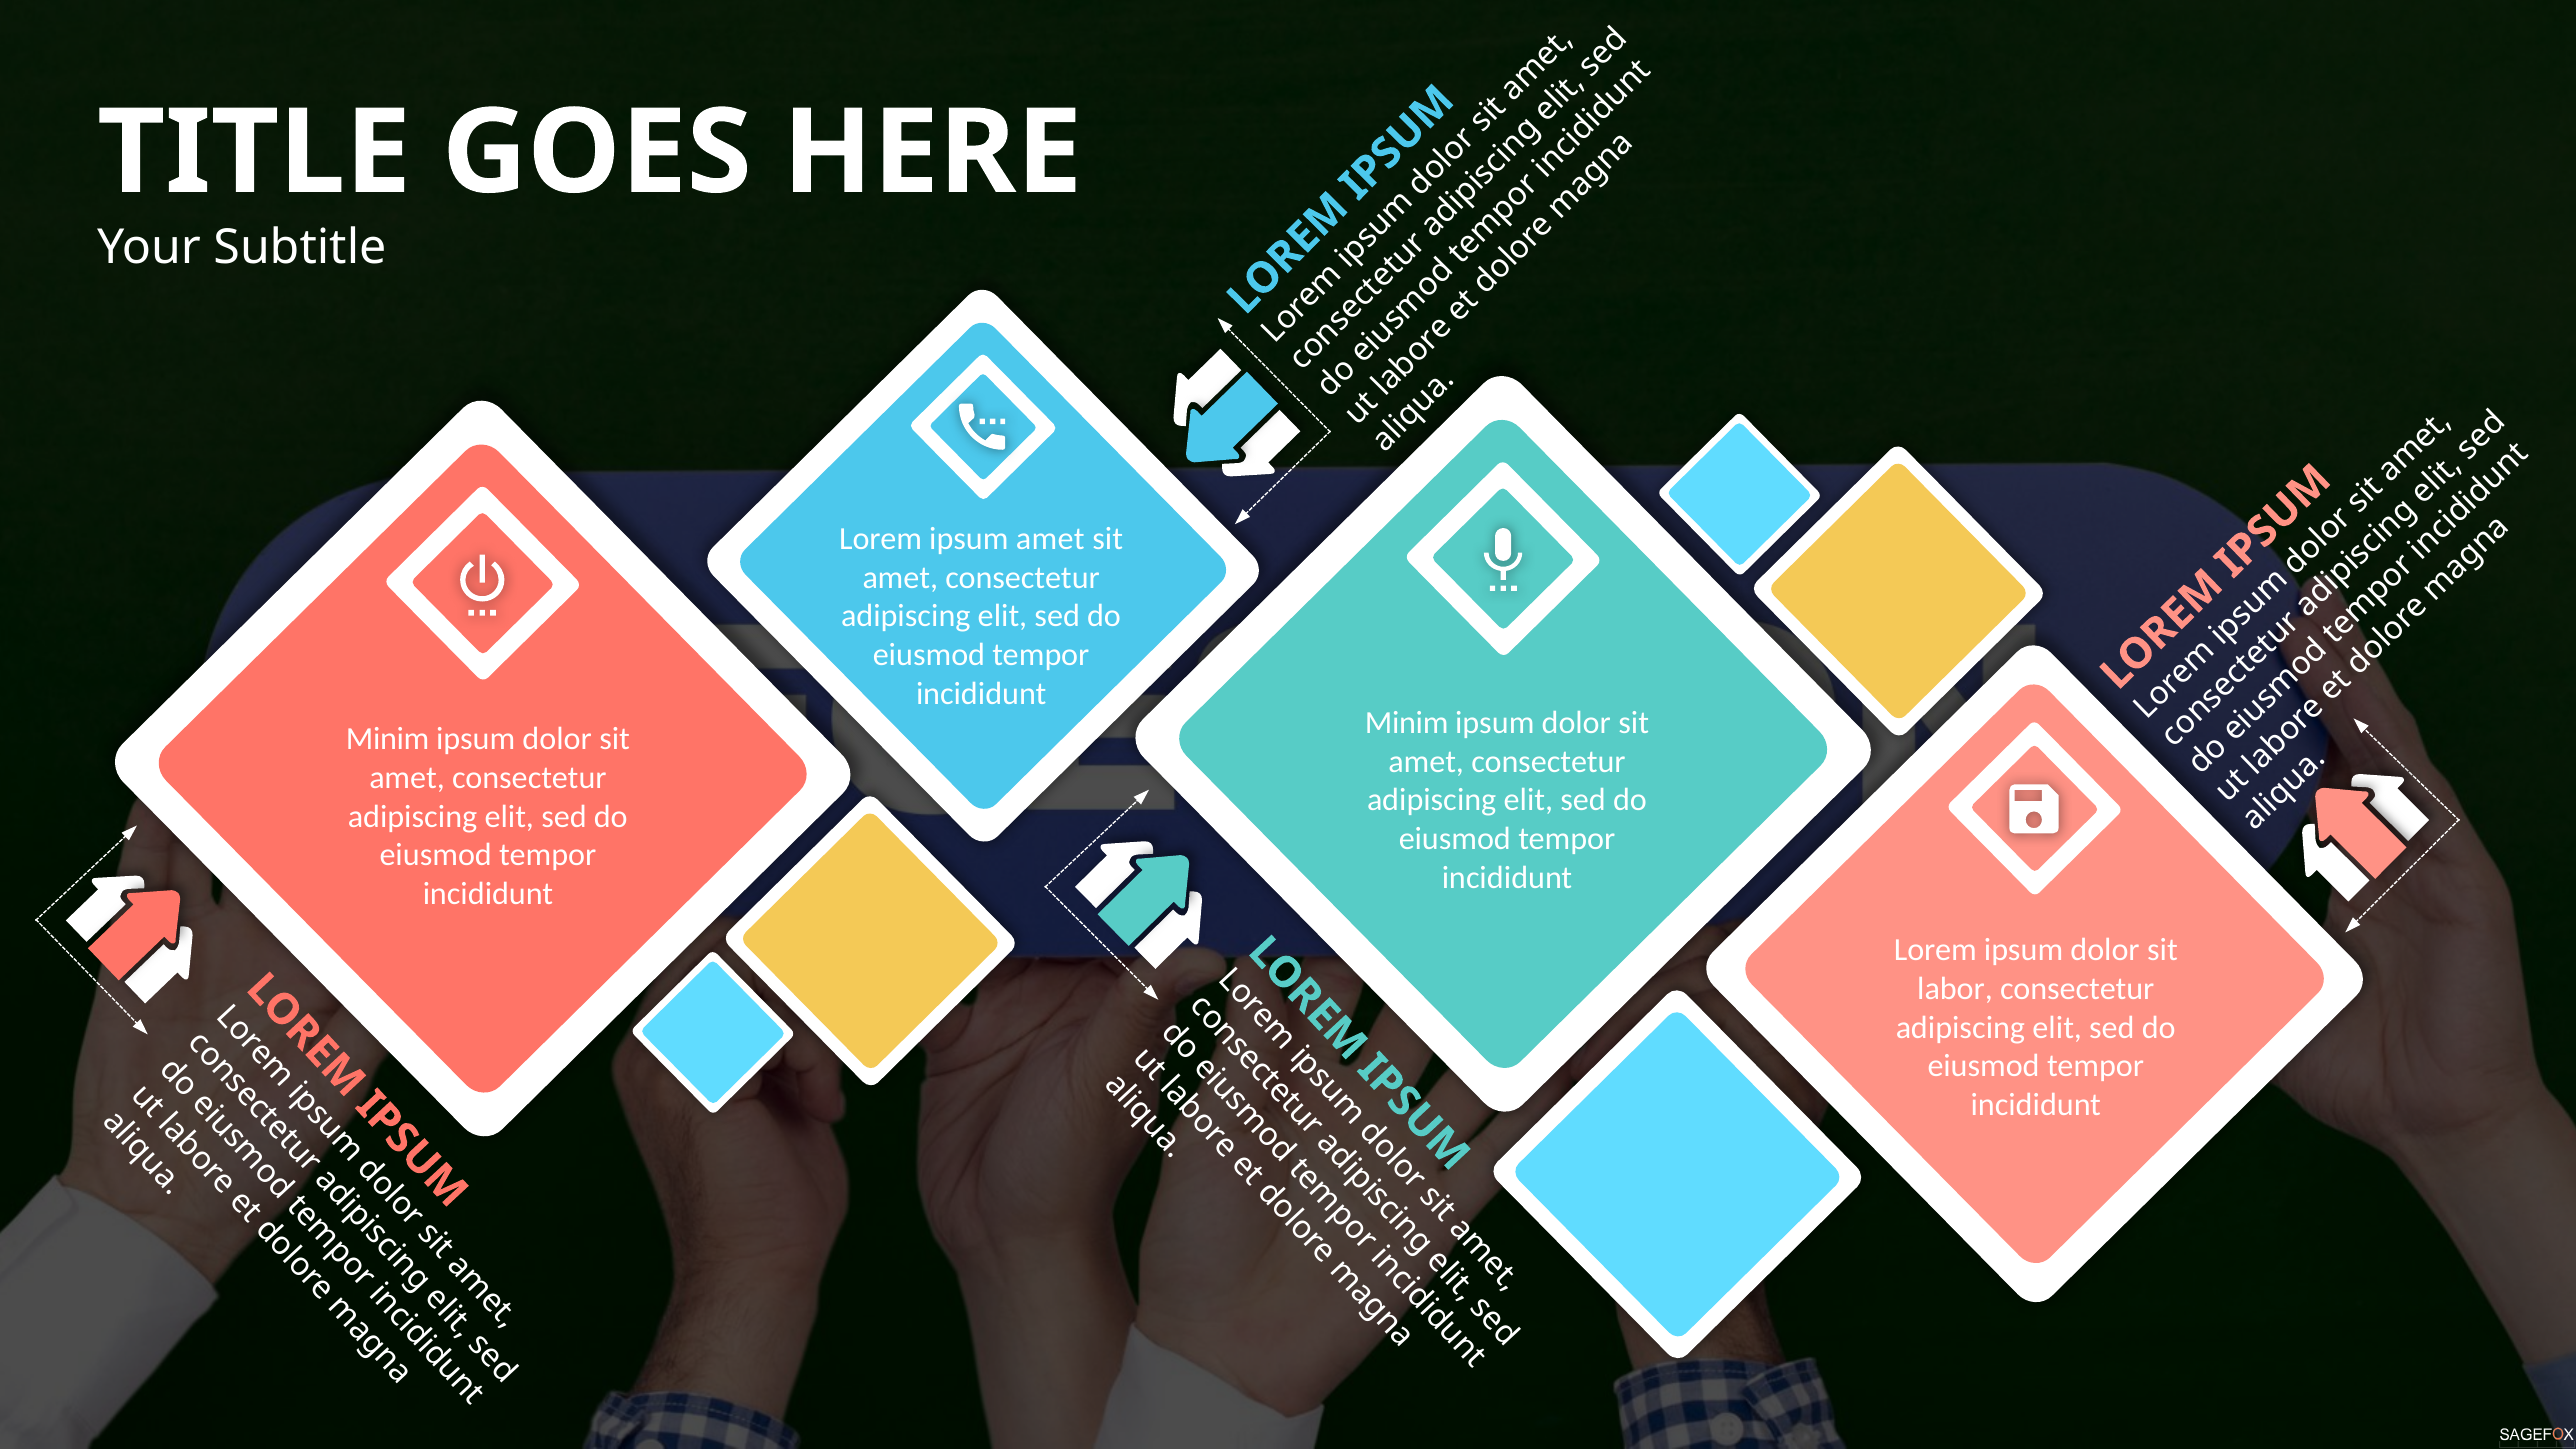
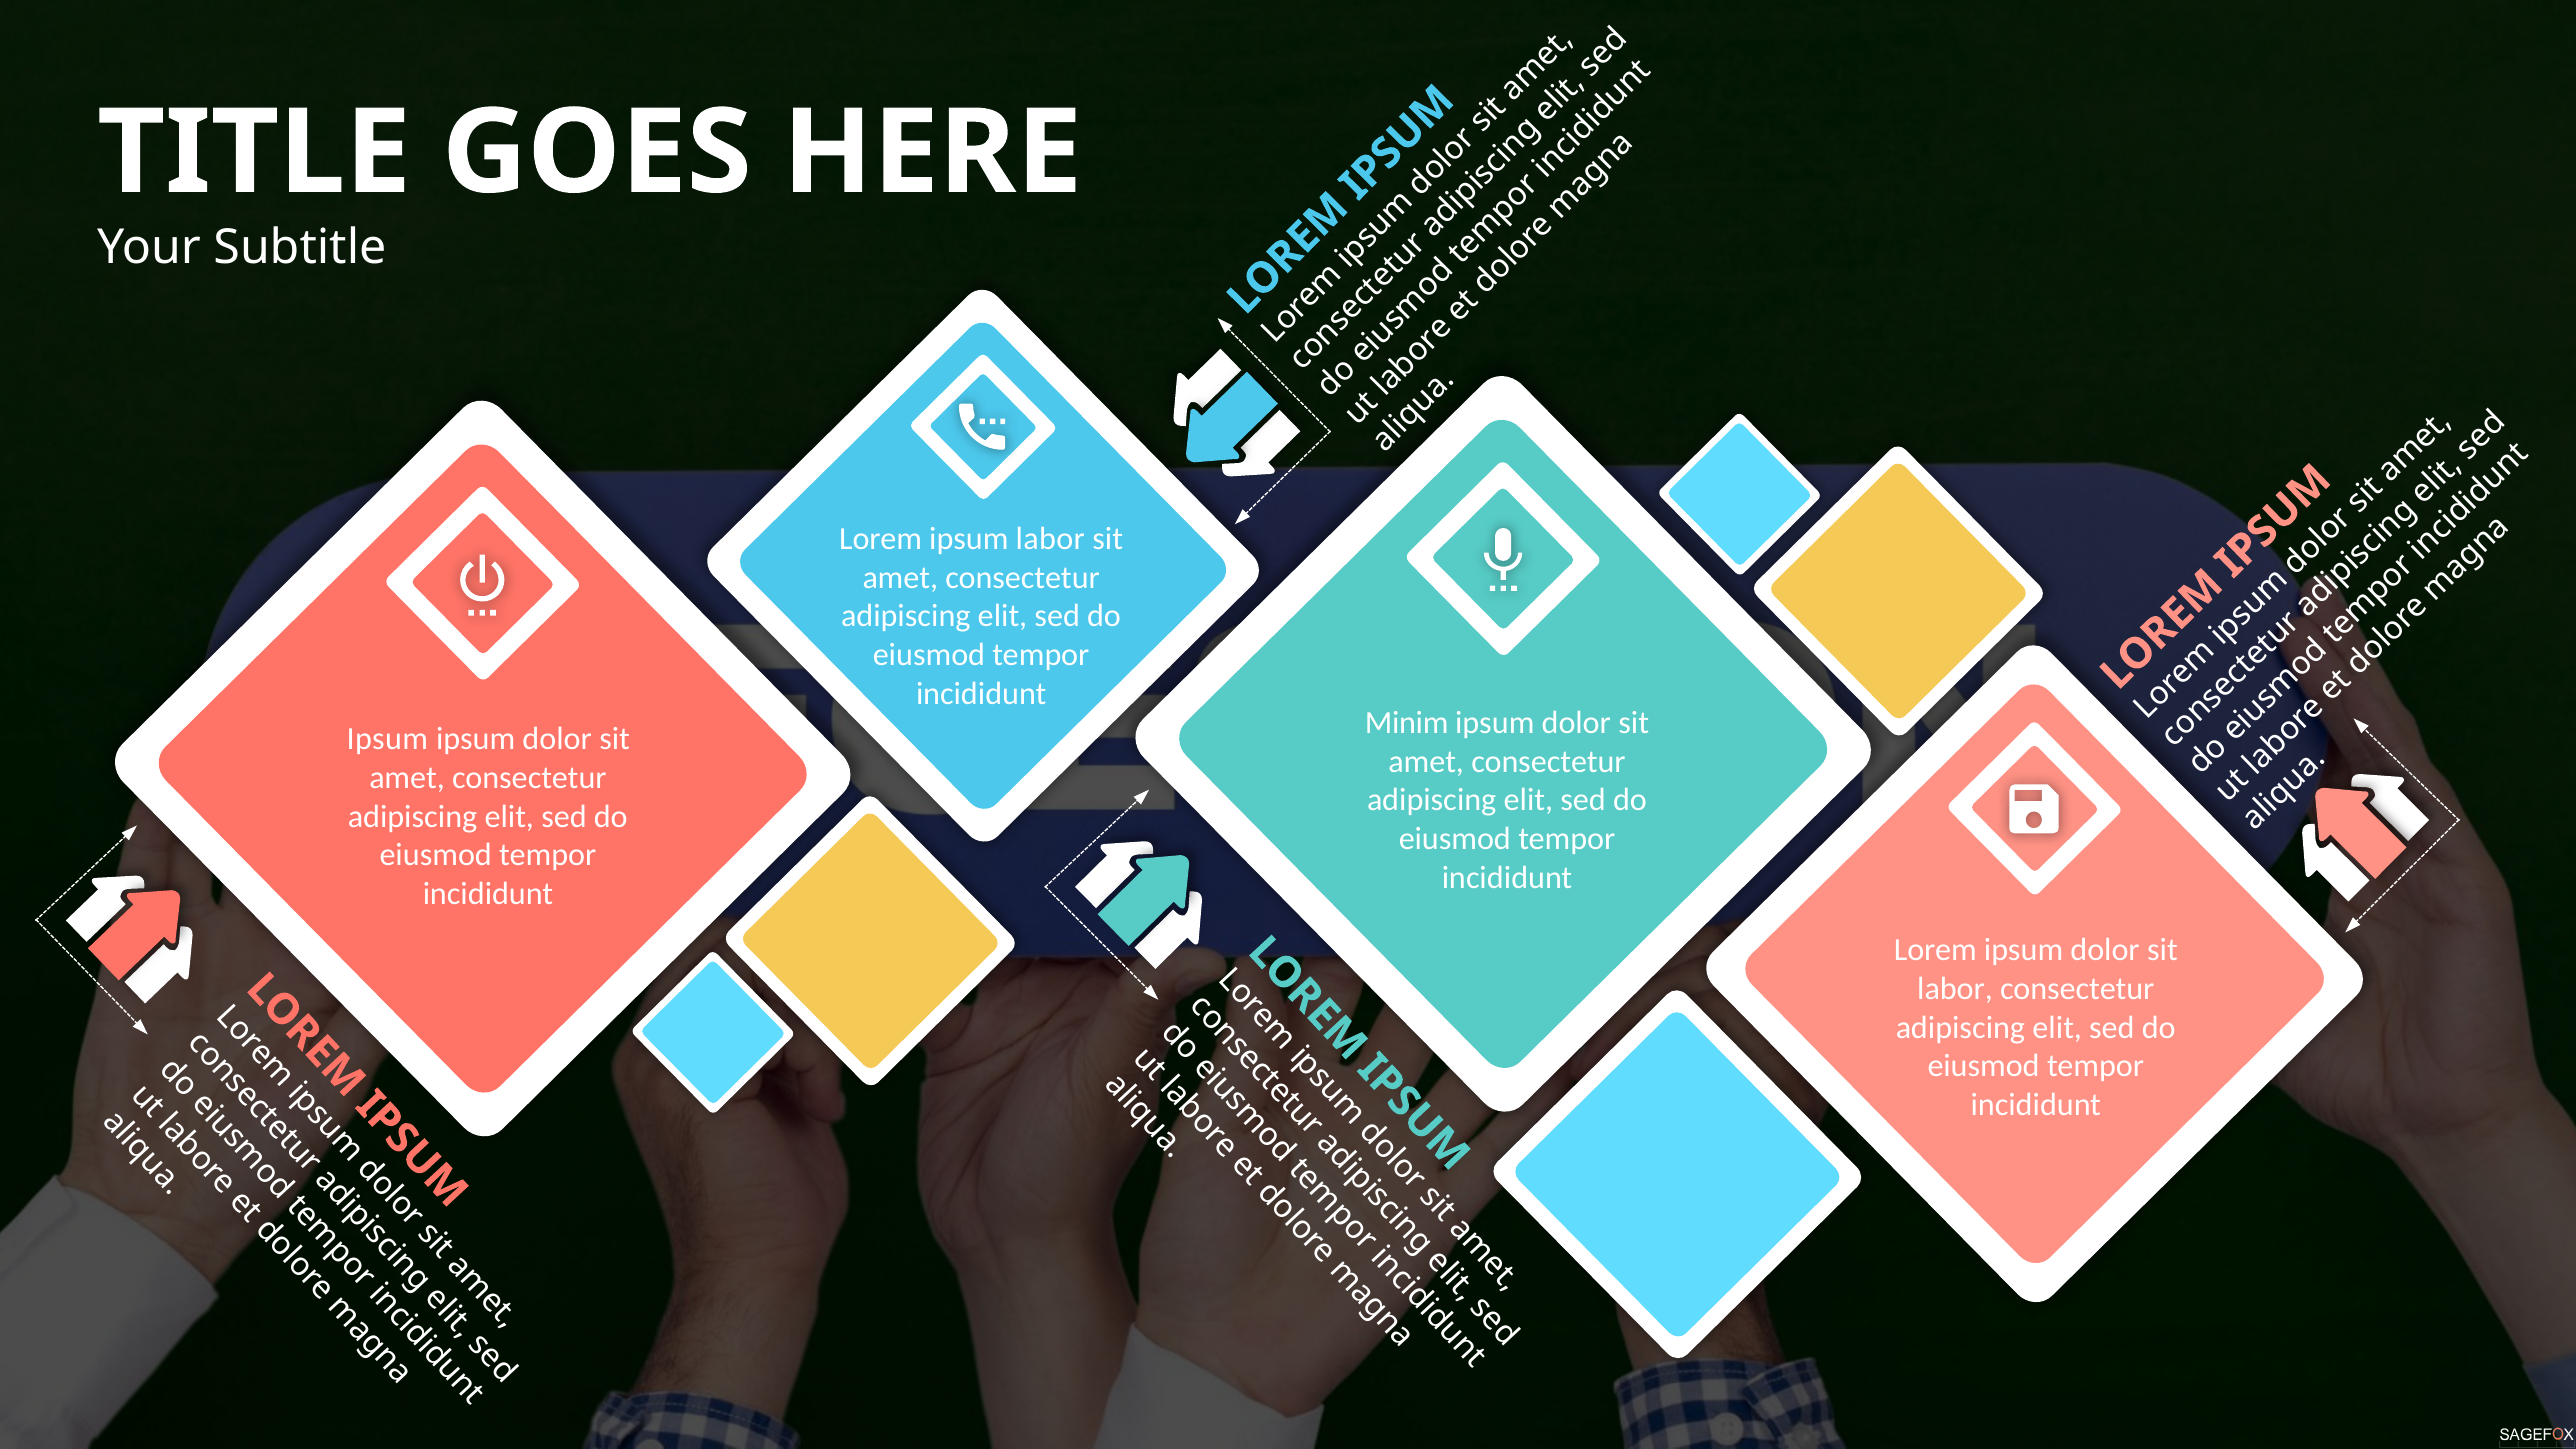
ipsum amet: amet -> labor (1050, 539)
Minim: Minim -> Ipsum (387, 739)
